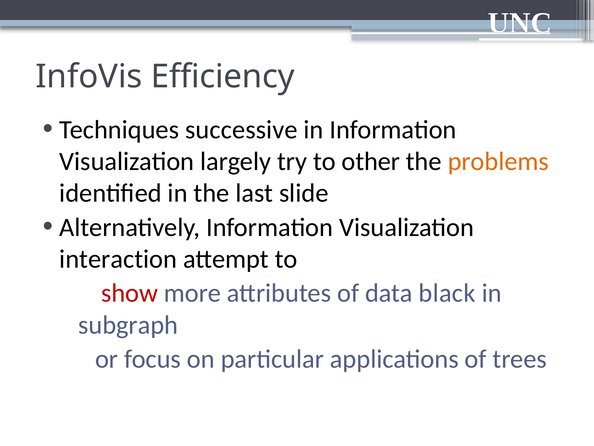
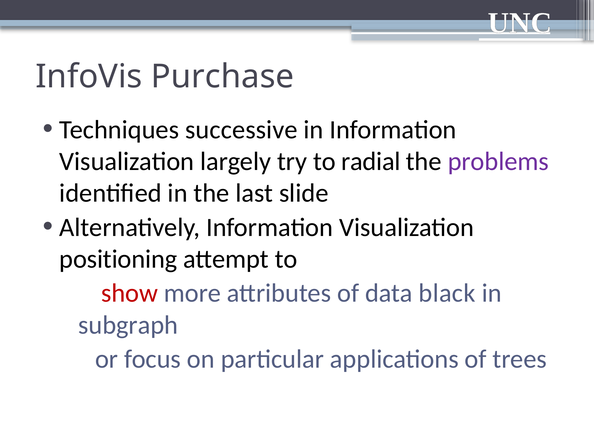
Efficiency: Efficiency -> Purchase (223, 77)
other: other -> radial (371, 161)
problems colour: orange -> purple (498, 161)
interaction: interaction -> positioning (118, 259)
